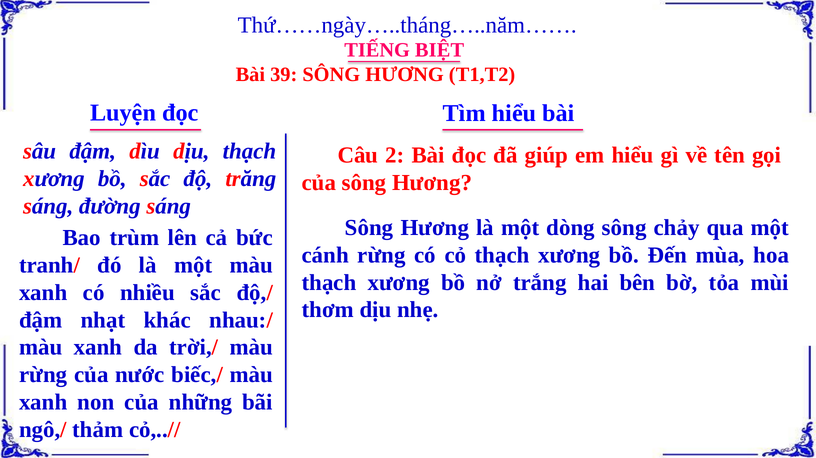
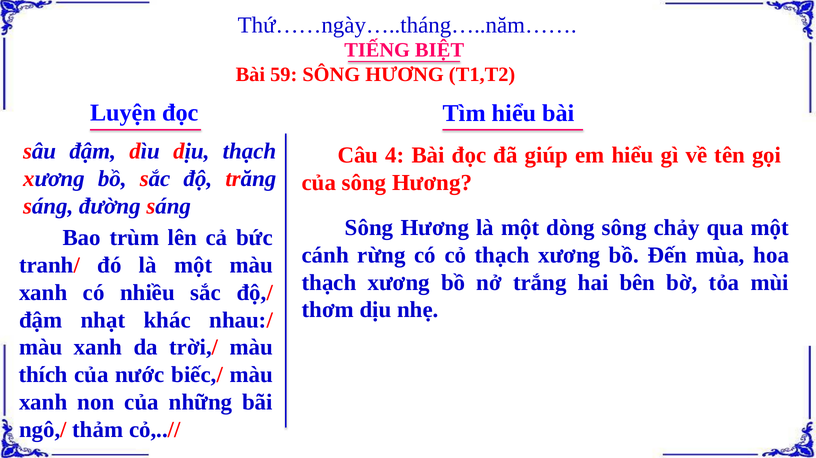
39: 39 -> 59 (284, 75)
2: 2 -> 4 (395, 155)
rừng: rừng -> thích (43, 375)
